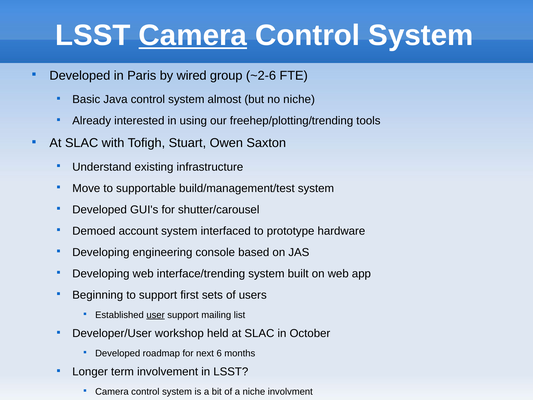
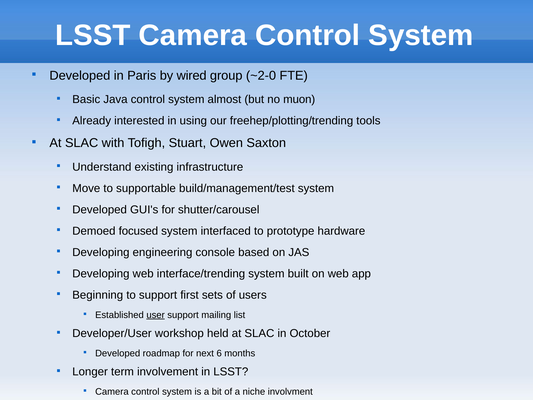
Camera underline: present -> none (193, 35)
~2-6: ~2-6 -> ~2-0 (261, 75)
no niche: niche -> muon (299, 99)
account: account -> focused (138, 231)
